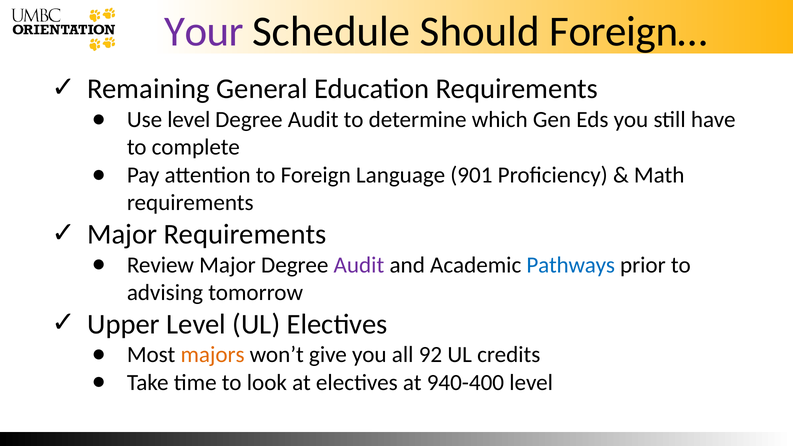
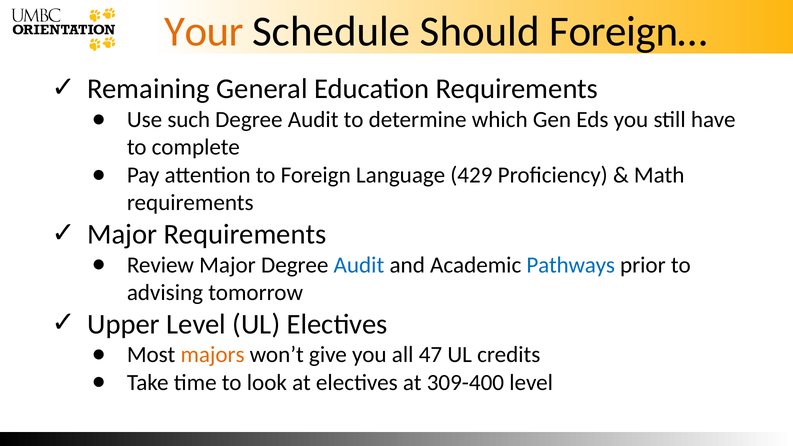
Your colour: purple -> orange (204, 31)
Use level: level -> such (189, 120)
901: 901 -> 429 (471, 175)
Audit colour: purple -> blue (359, 265)
92: 92 -> 47 (430, 355)
940-400: 940-400 -> 309-400 (465, 383)
